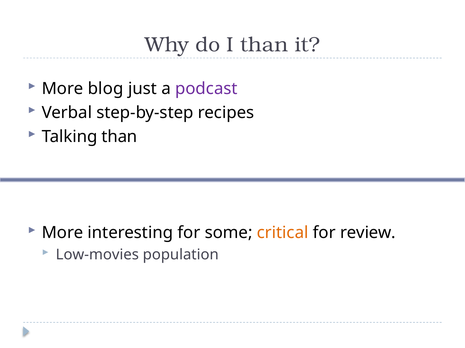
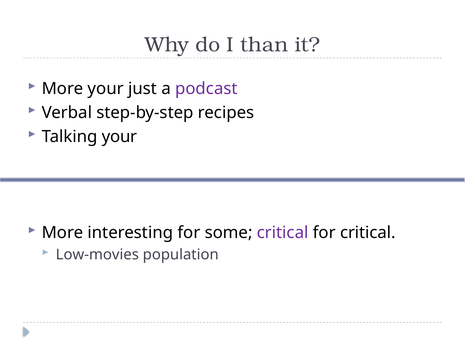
More blog: blog -> your (106, 89)
Talking than: than -> your (119, 137)
critical colour: orange -> purple (283, 233)
for review: review -> critical (368, 233)
